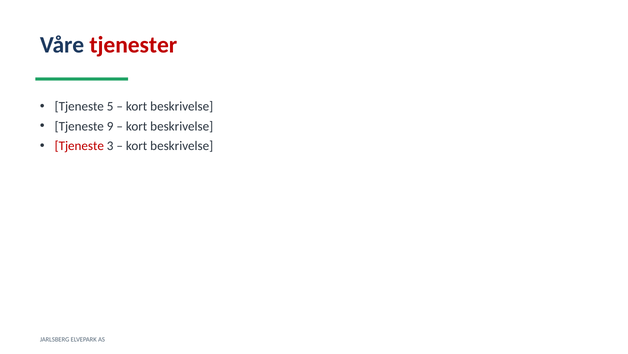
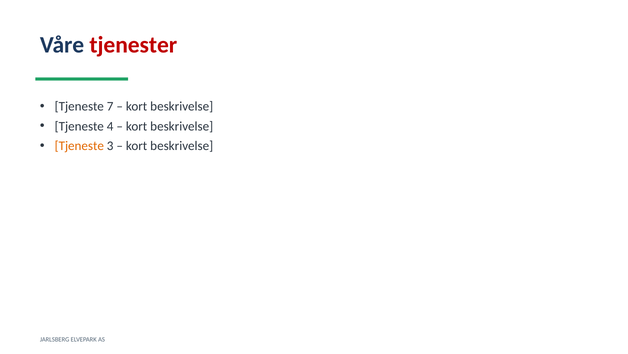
5: 5 -> 7 (110, 106)
9: 9 -> 4 (110, 126)
Tjeneste colour: red -> orange (79, 146)
